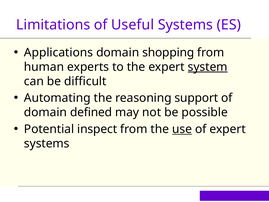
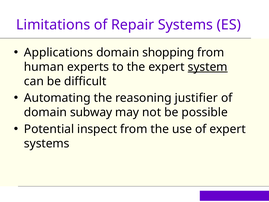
Useful: Useful -> Repair (133, 25)
support: support -> justifier (196, 98)
defined: defined -> subway (91, 112)
use underline: present -> none (182, 129)
